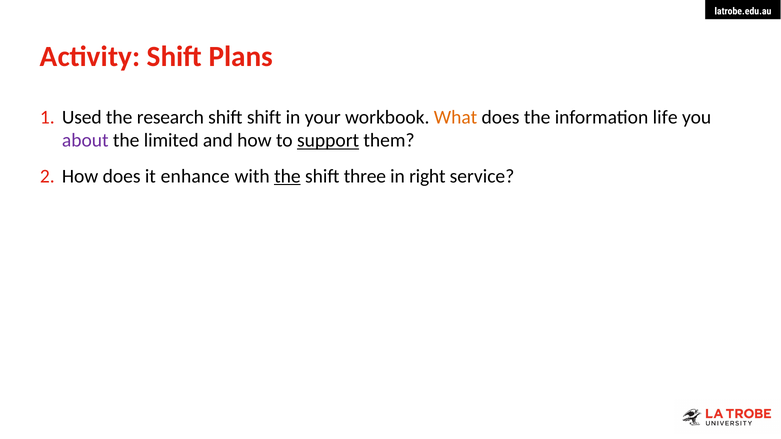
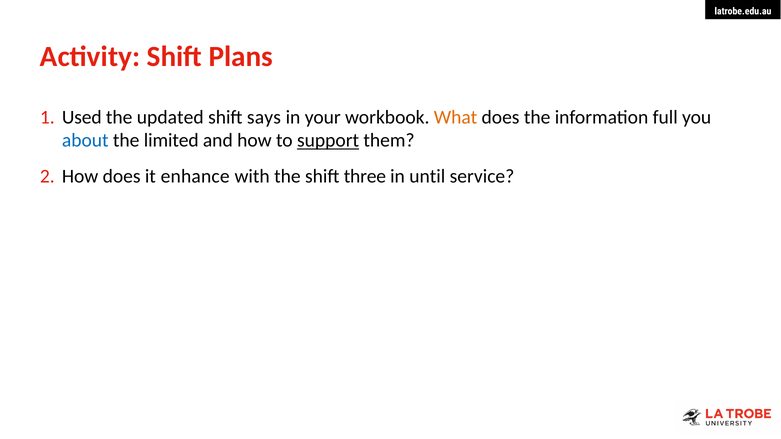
research: research -> updated (170, 117)
shift shift: shift -> says (264, 117)
life: life -> full (665, 117)
about colour: purple -> blue (85, 141)
the underline: present -> none (287, 176)
right: right -> until (427, 176)
